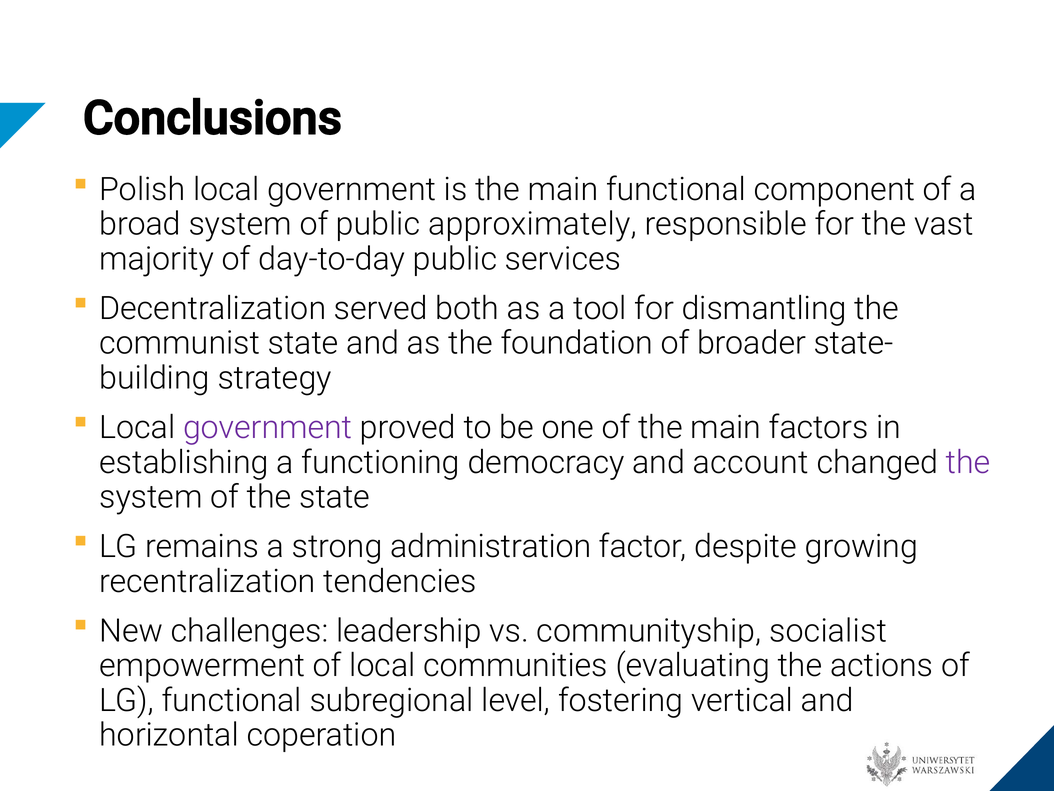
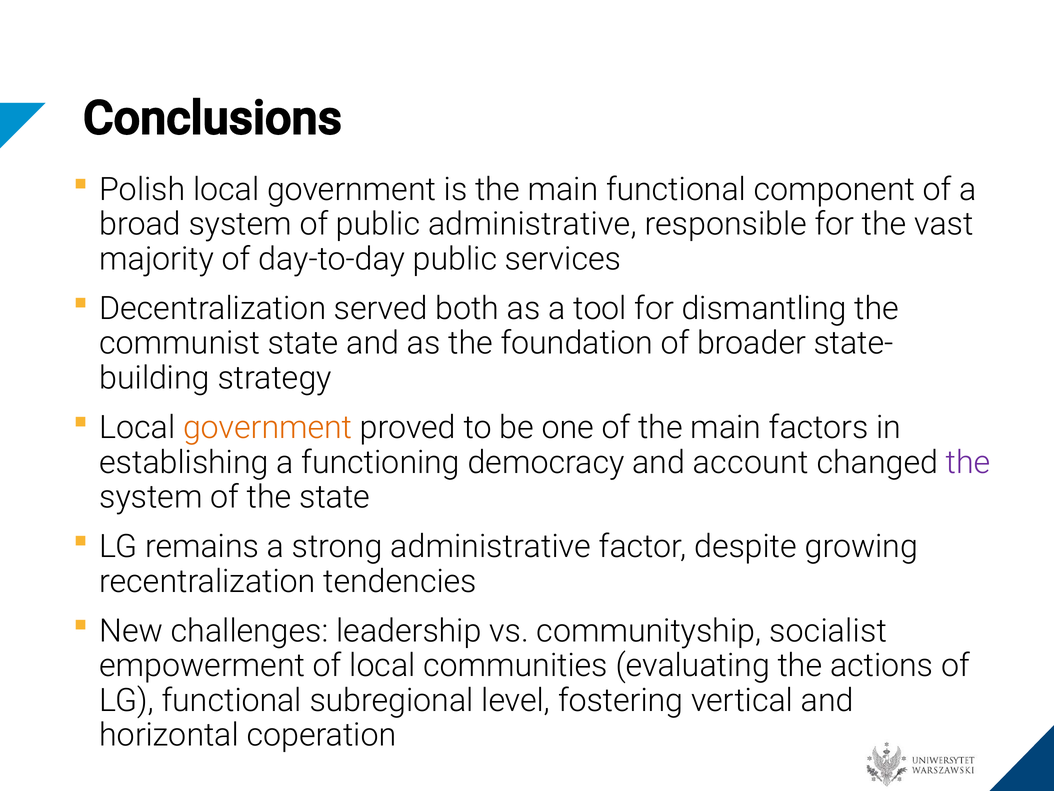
public approximately: approximately -> administrative (532, 224)
government colour: purple -> orange (268, 427)
strong administration: administration -> administrative (491, 546)
